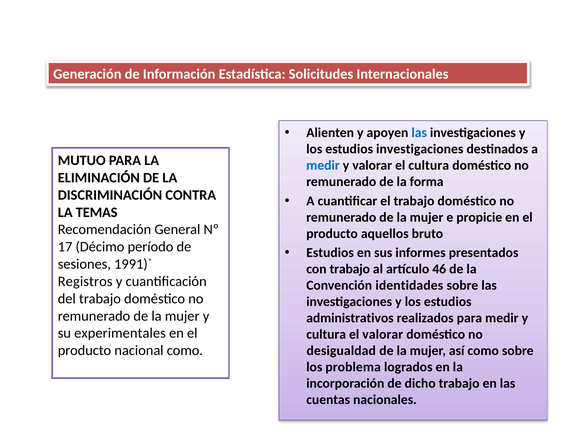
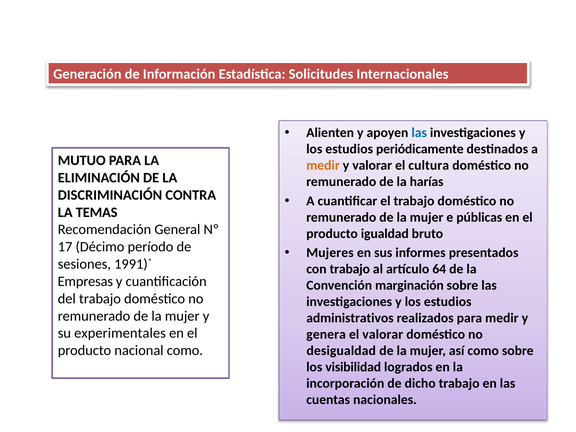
estudios investigaciones: investigaciones -> periódicamente (420, 149)
medir colour: blue -> orange (323, 165)
forma: forma -> harías (427, 182)
propicie: propicie -> públicas (479, 217)
aquellos: aquellos -> igualdad (385, 234)
Estudios: Estudios -> Mujeres (330, 253)
46: 46 -> 64 (439, 269)
Registros: Registros -> Empresas (85, 281)
identidades: identidades -> marginación (409, 285)
cultura: cultura -> genera (326, 334)
problema: problema -> visibilidad (353, 367)
